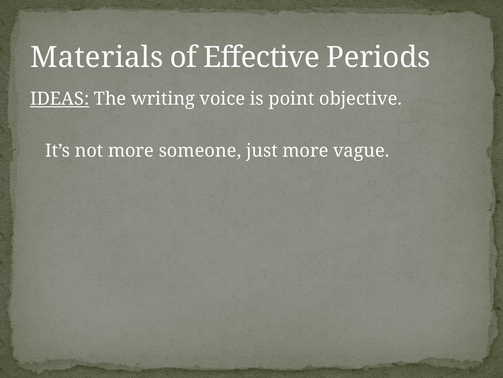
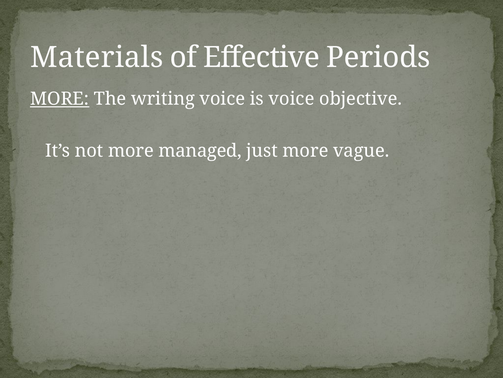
IDEAS: IDEAS -> MORE (60, 98)
is point: point -> voice (291, 98)
someone: someone -> managed (200, 150)
